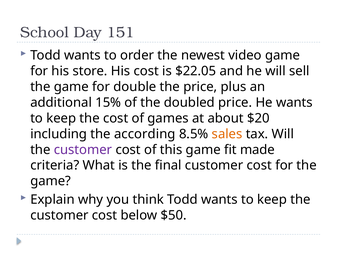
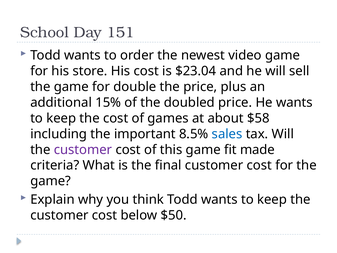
$22.05: $22.05 -> $23.04 (196, 71)
$20: $20 -> $58 (258, 118)
according: according -> important (145, 134)
sales colour: orange -> blue (227, 134)
